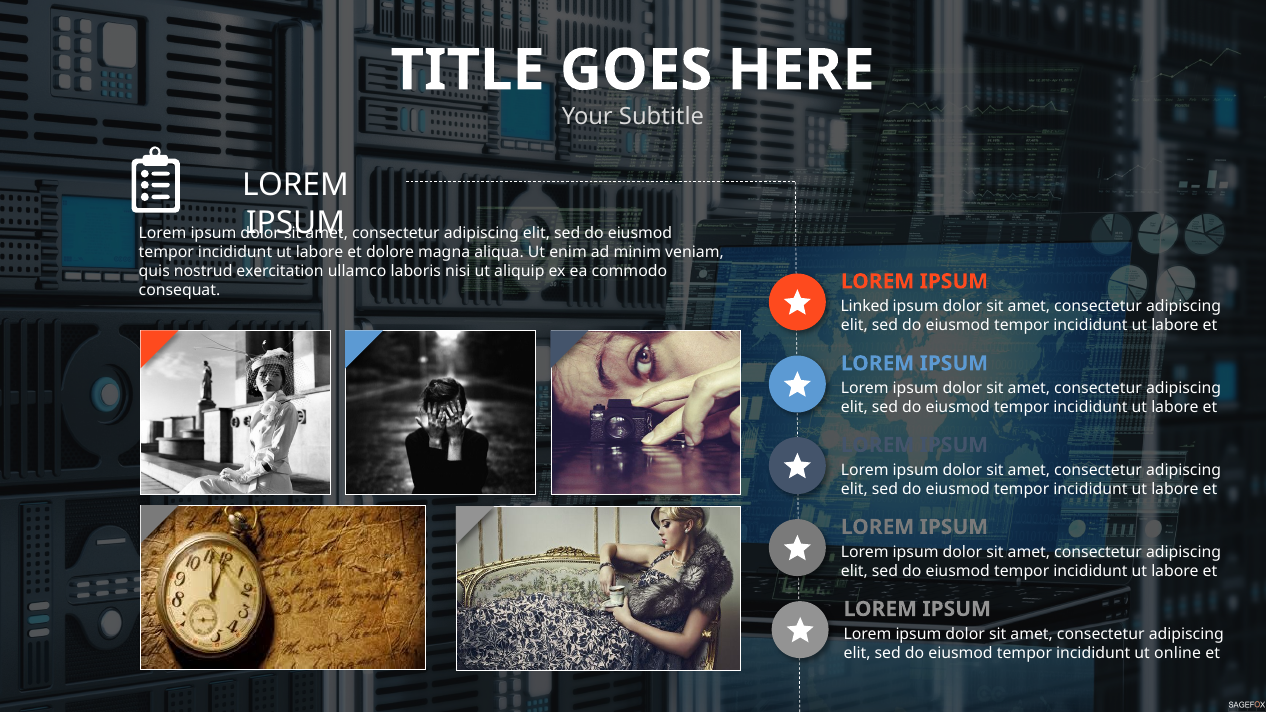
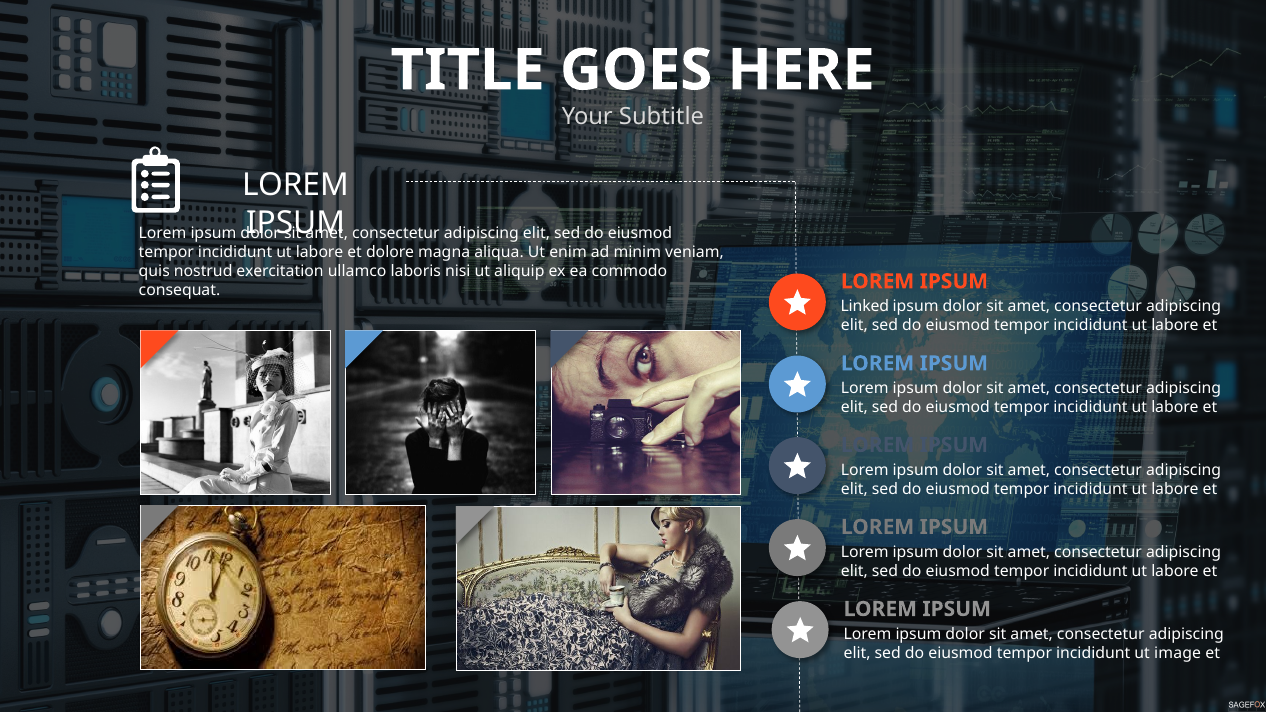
online: online -> image (1178, 653)
